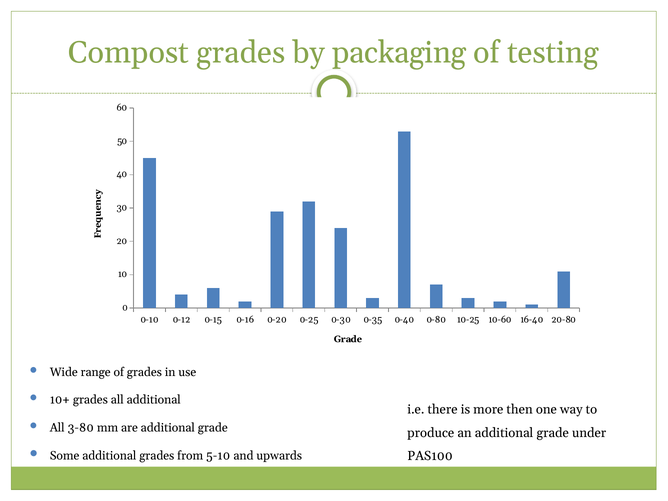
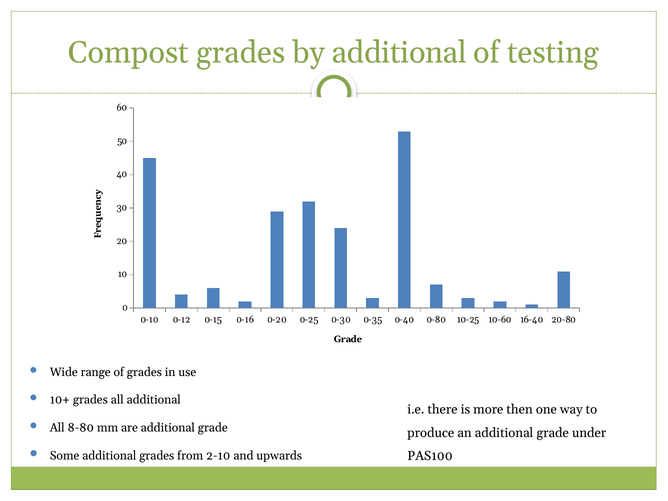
by packaging: packaging -> additional (399, 53)
3-80: 3-80 -> 8-80 (81, 428)
5-10: 5-10 -> 2-10 (218, 456)
